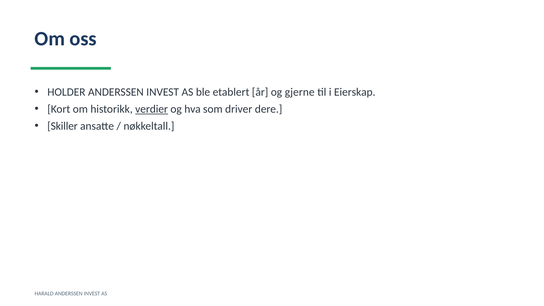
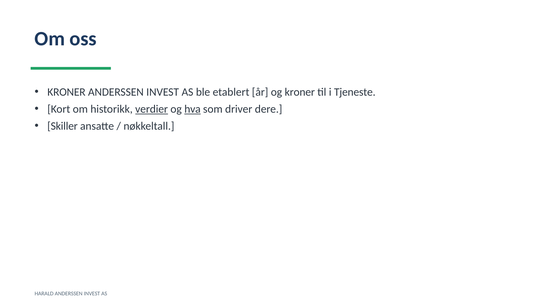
HOLDER: HOLDER -> KRONER (66, 92)
og gjerne: gjerne -> kroner (300, 92)
Eierskap: Eierskap -> Tjeneste (355, 92)
hva underline: none -> present (193, 109)
